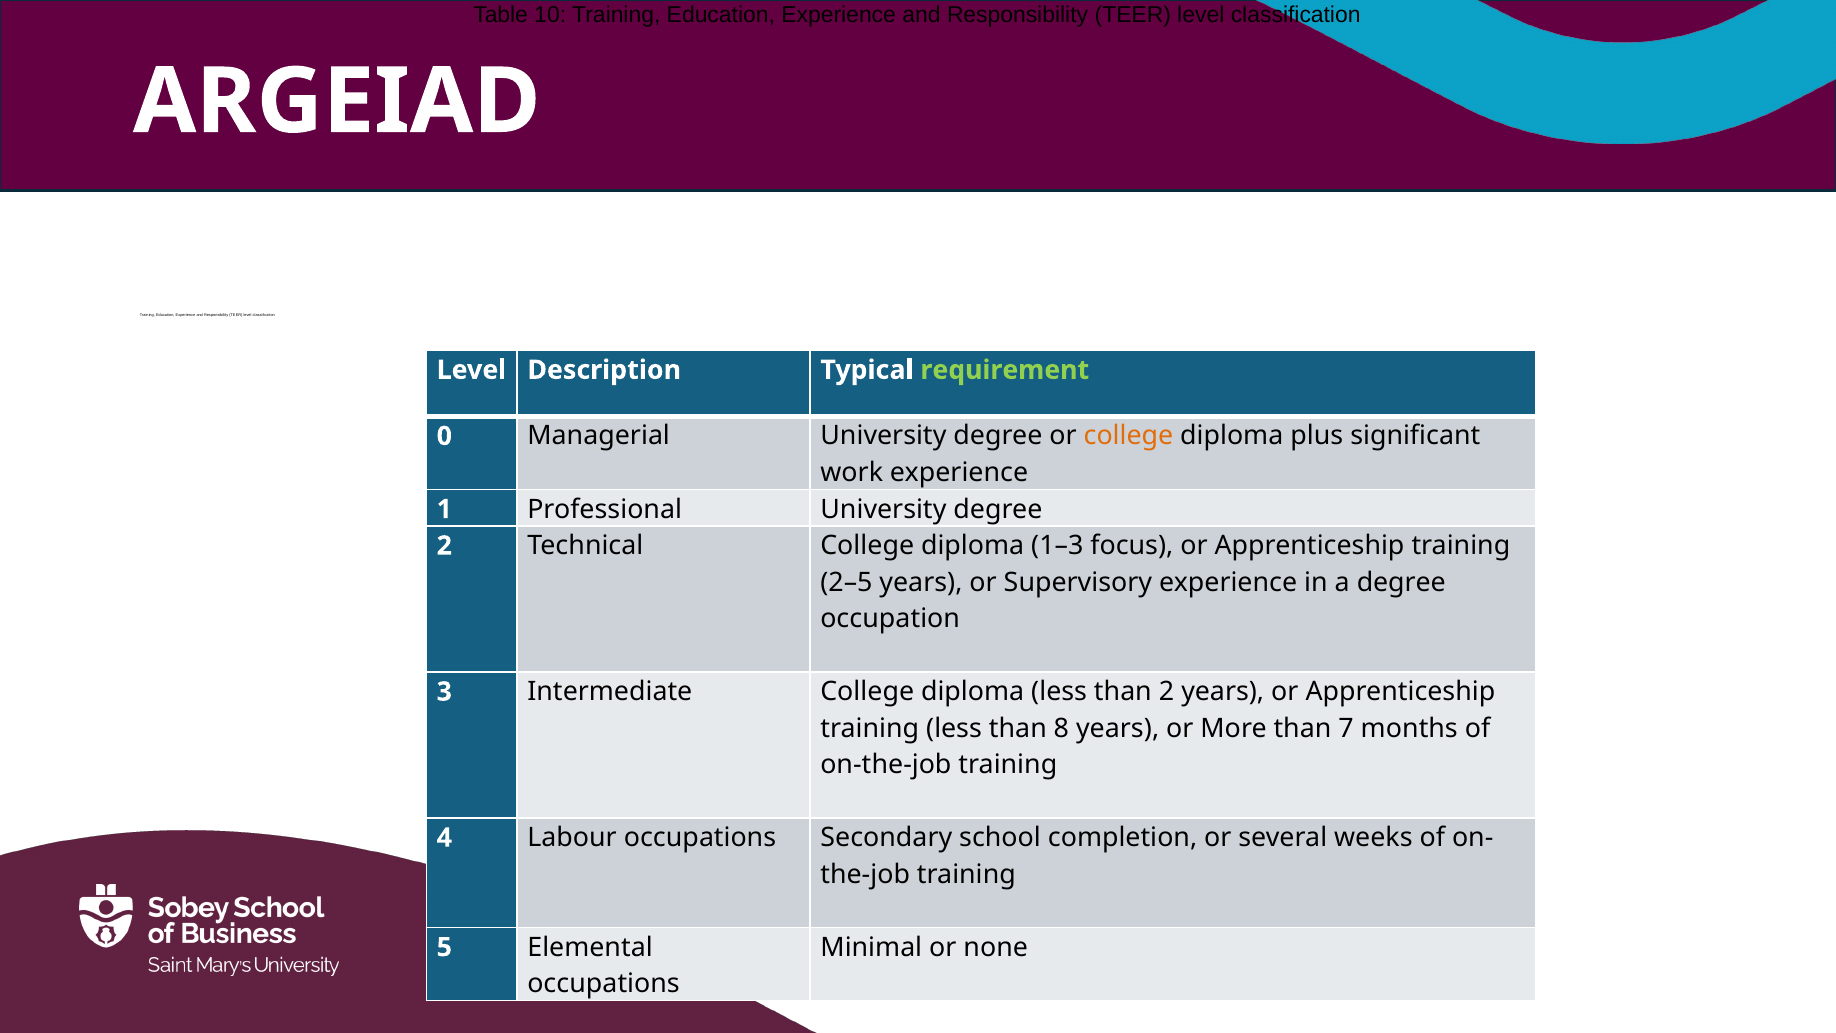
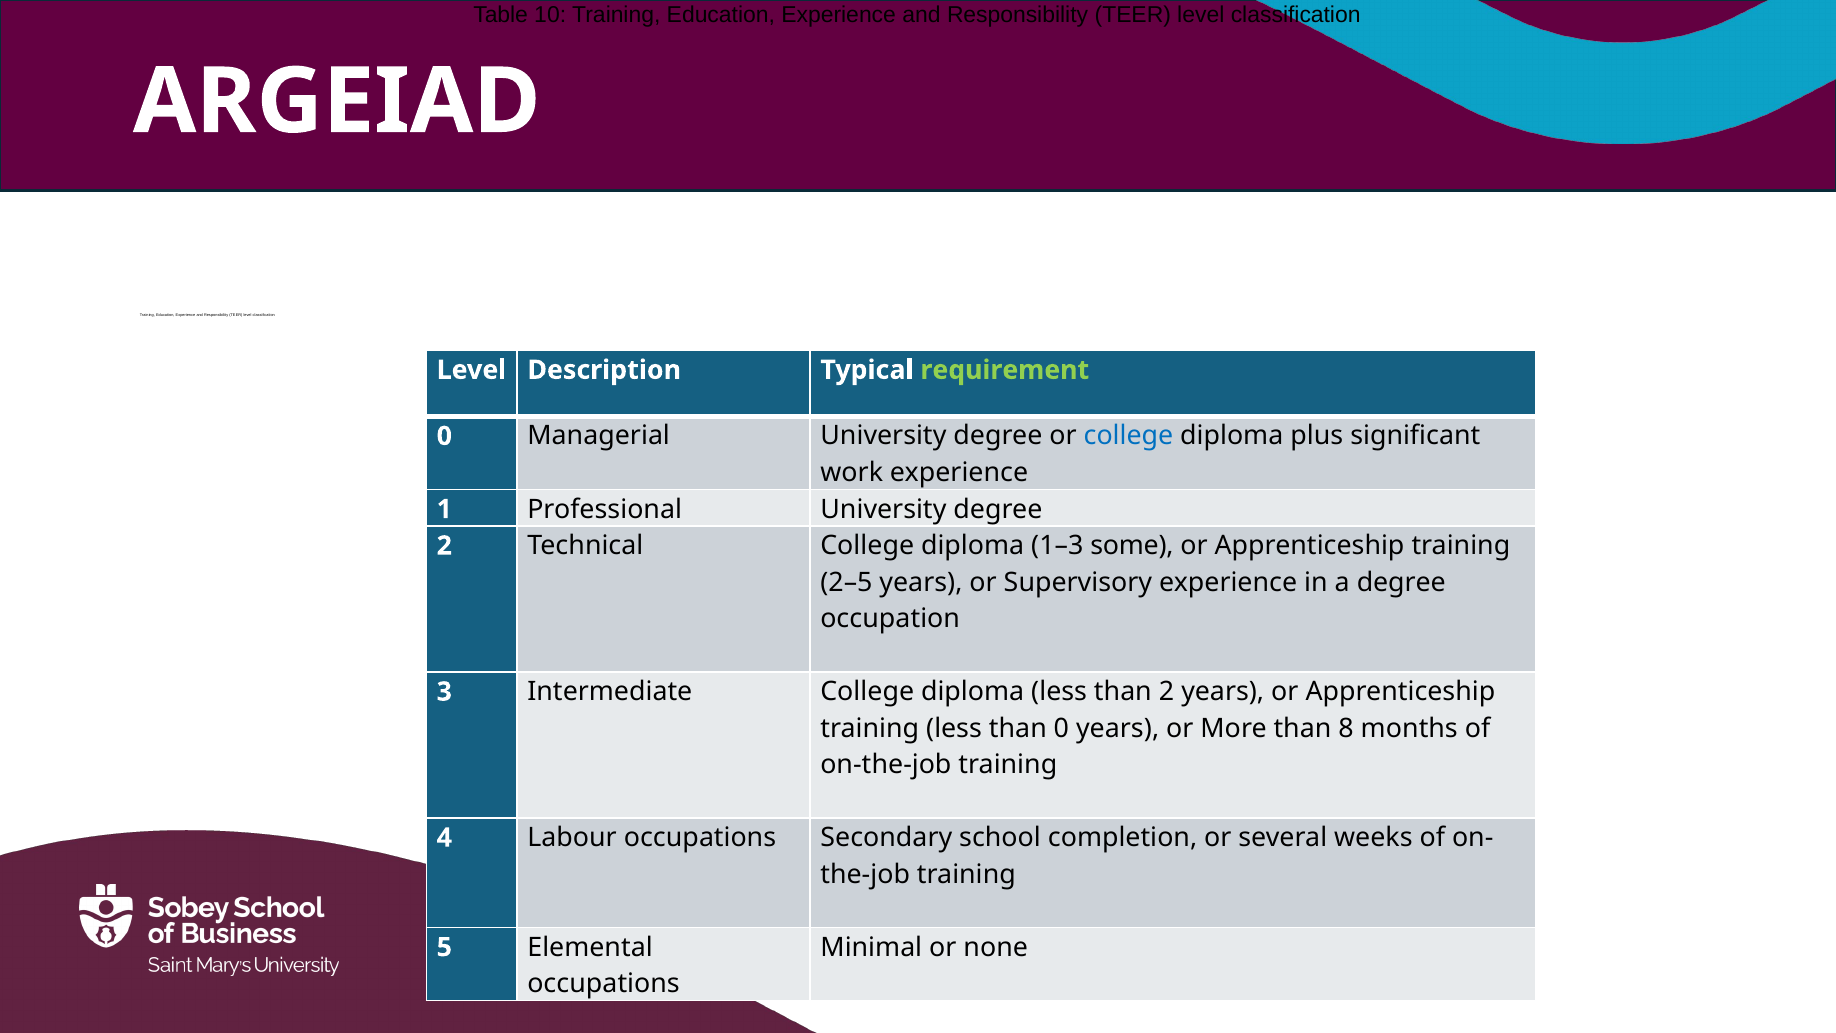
college colour: orange -> blue (1128, 436)
focus: focus -> some (1132, 546)
than 8: 8 -> 0 (1061, 728)
7: 7 -> 8 (1346, 728)
